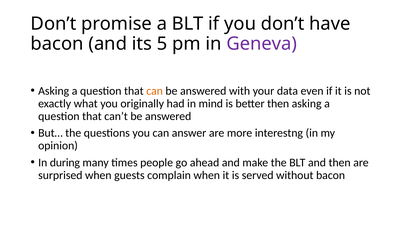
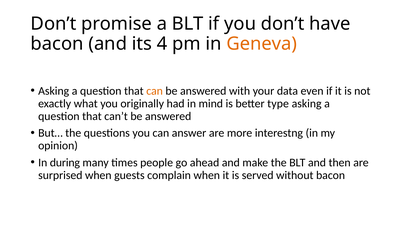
5: 5 -> 4 (162, 44)
Geneva colour: purple -> orange (262, 44)
better then: then -> type (278, 104)
